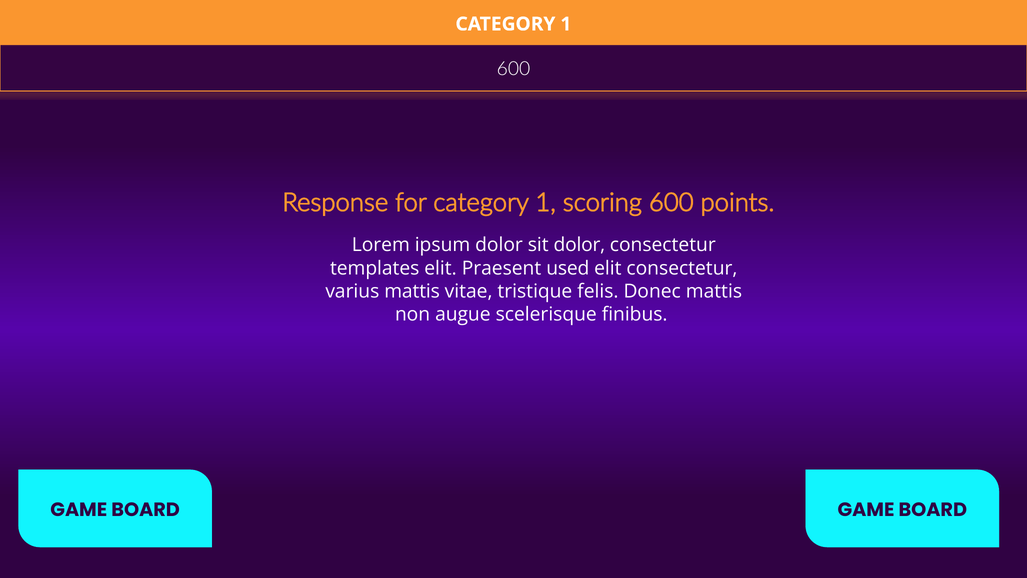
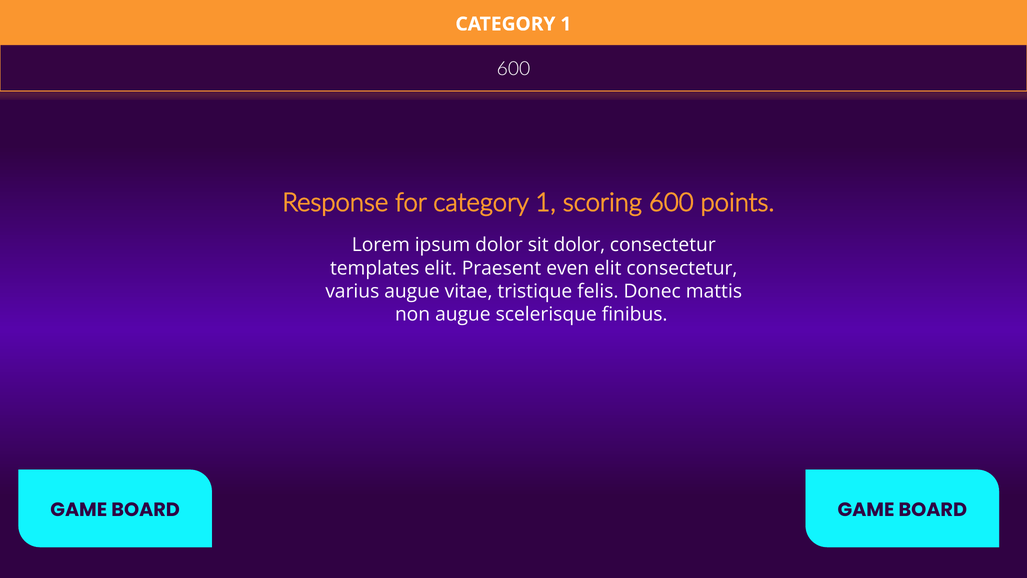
used: used -> even (568, 268)
varius mattis: mattis -> augue (412, 291)
